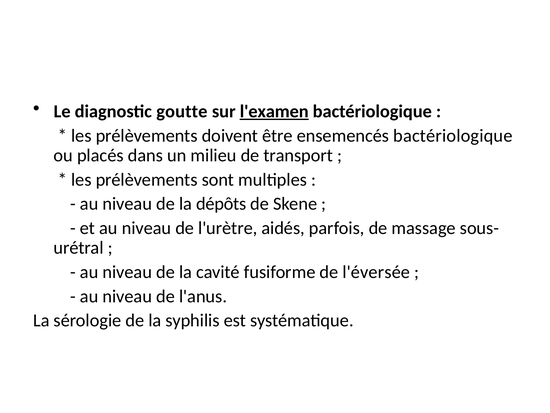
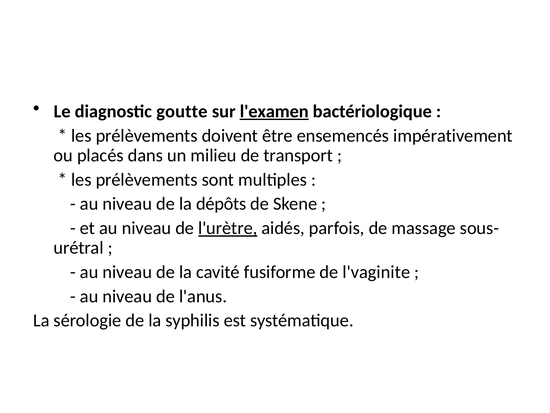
ensemencés bactériologique: bactériologique -> impérativement (453, 135)
l'urètre underline: none -> present (228, 228)
l'éversée: l'éversée -> l'vaginite (376, 272)
